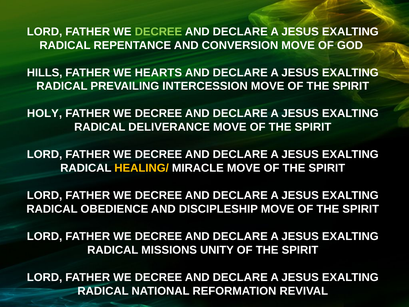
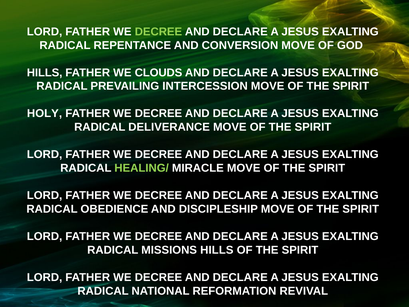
HEARTS: HEARTS -> CLOUDS (158, 73)
HEALING/ colour: yellow -> light green (142, 168)
MISSIONS UNITY: UNITY -> HILLS (217, 250)
